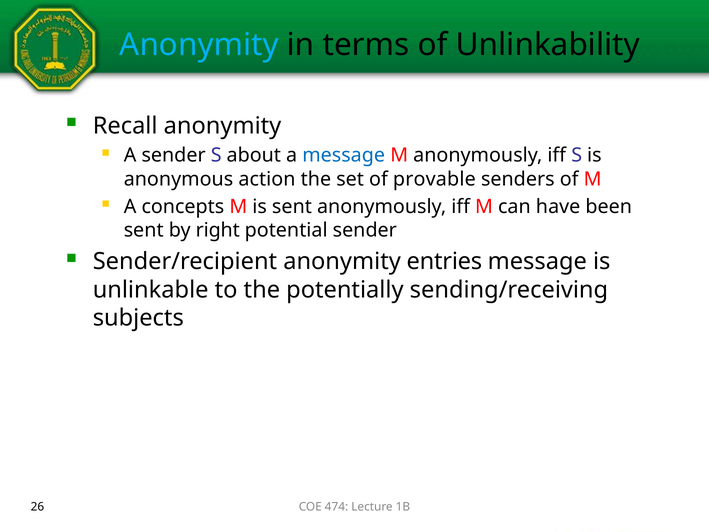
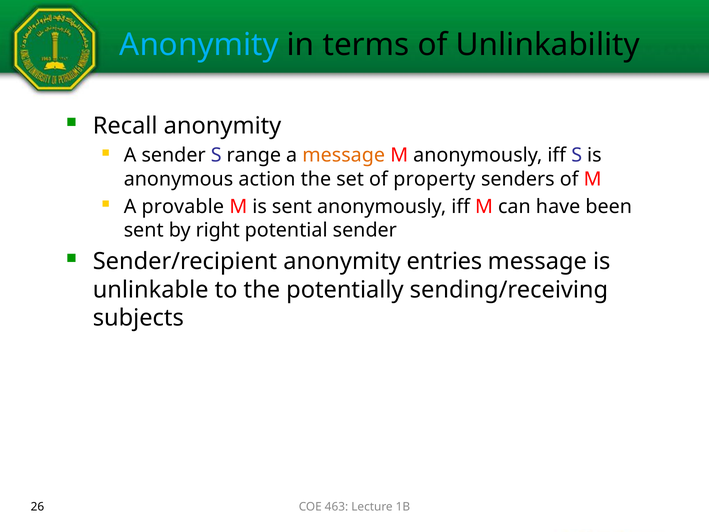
about: about -> range (254, 155)
message colour: blue -> orange (344, 155)
provable: provable -> property (434, 179)
concepts: concepts -> provable (183, 207)
474: 474 -> 463 (336, 507)
